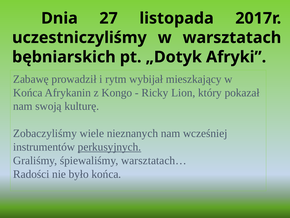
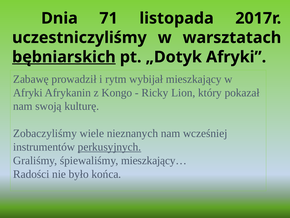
27: 27 -> 71 (109, 18)
bębniarskich underline: none -> present (64, 57)
Końca: Końca -> Afryki (28, 92)
warsztatach…: warsztatach… -> mieszkający… (154, 160)
